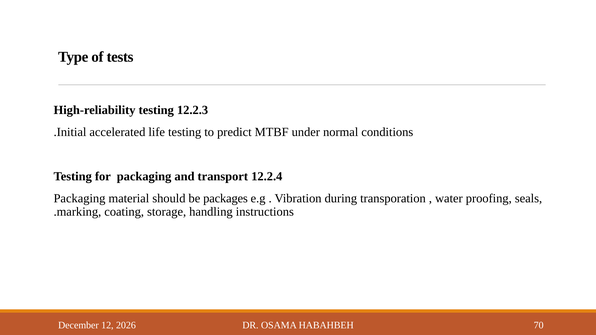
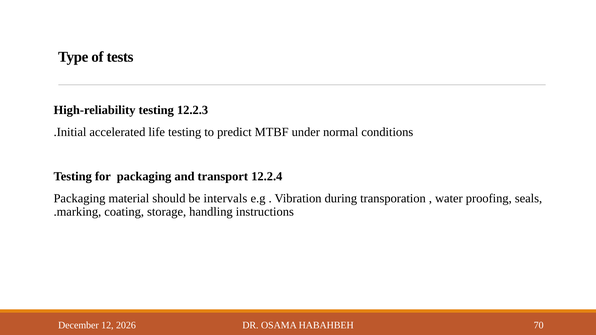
packages: packages -> intervals (225, 199)
